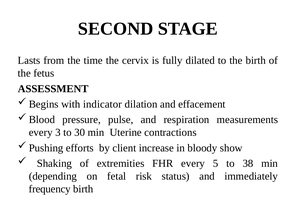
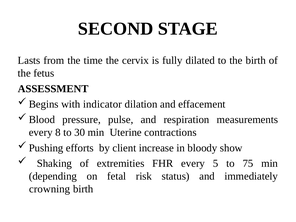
3: 3 -> 8 (58, 132)
38: 38 -> 75 (248, 163)
frequency: frequency -> crowning (50, 189)
